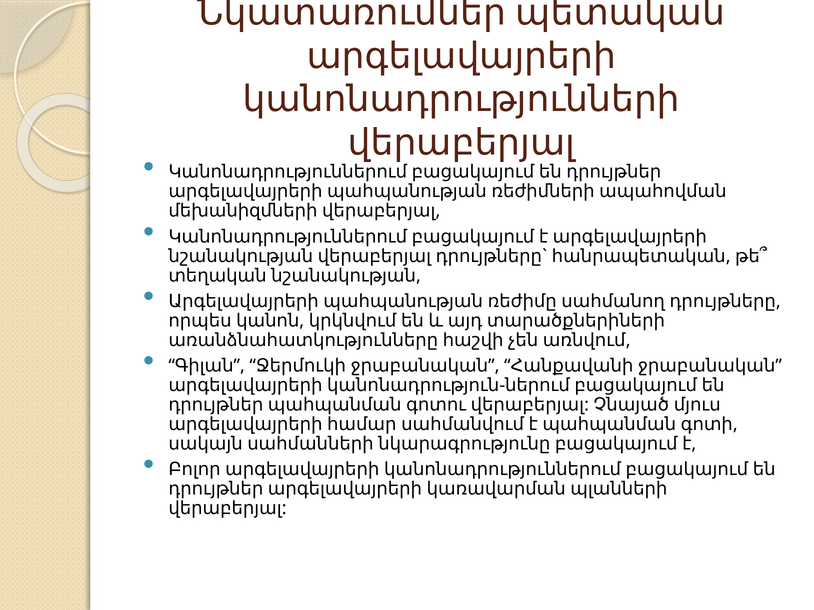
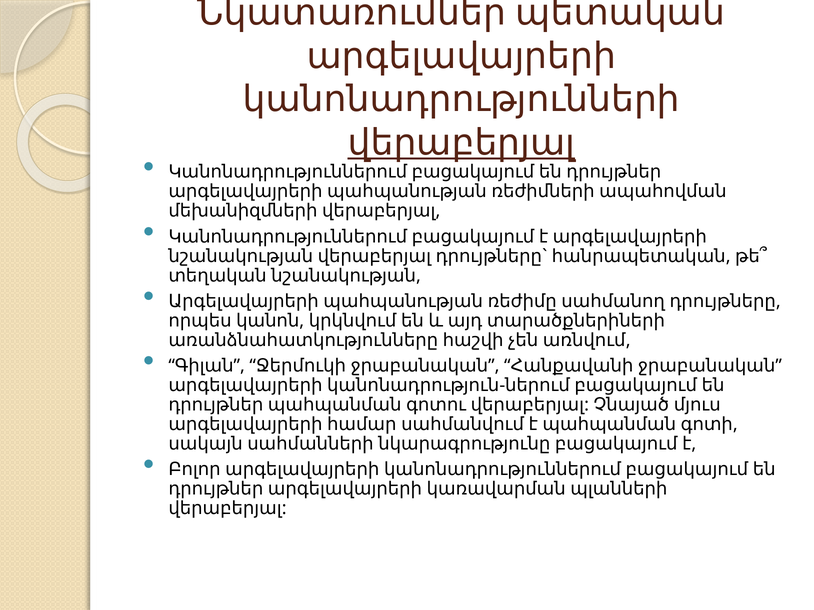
վերաբերյալ underline: none -> present (461, 143)
